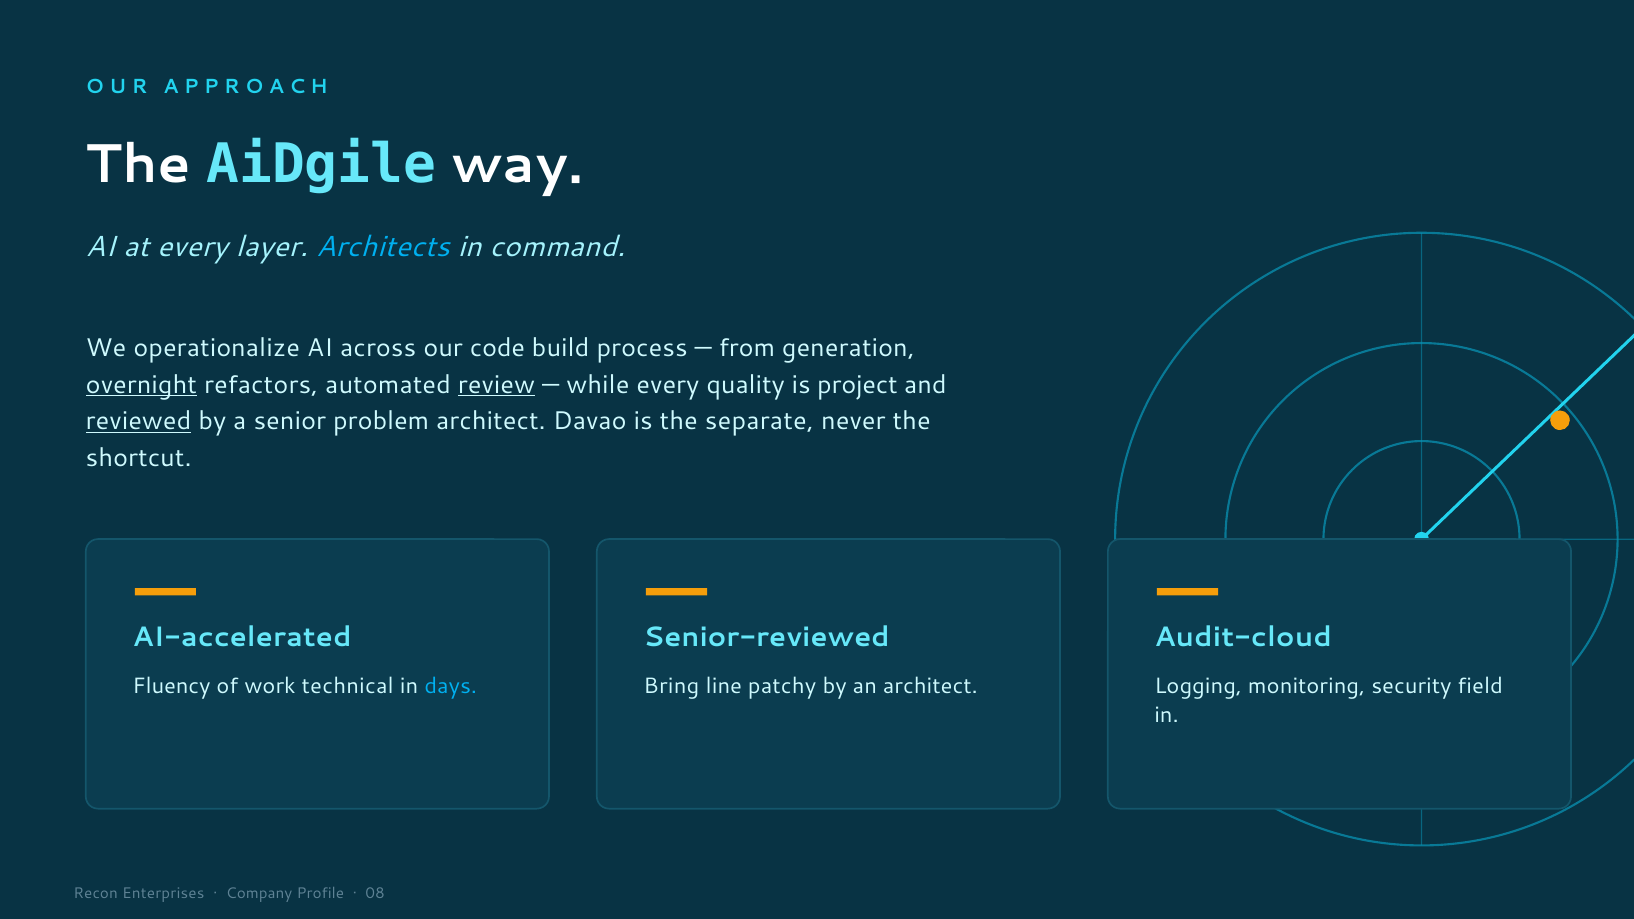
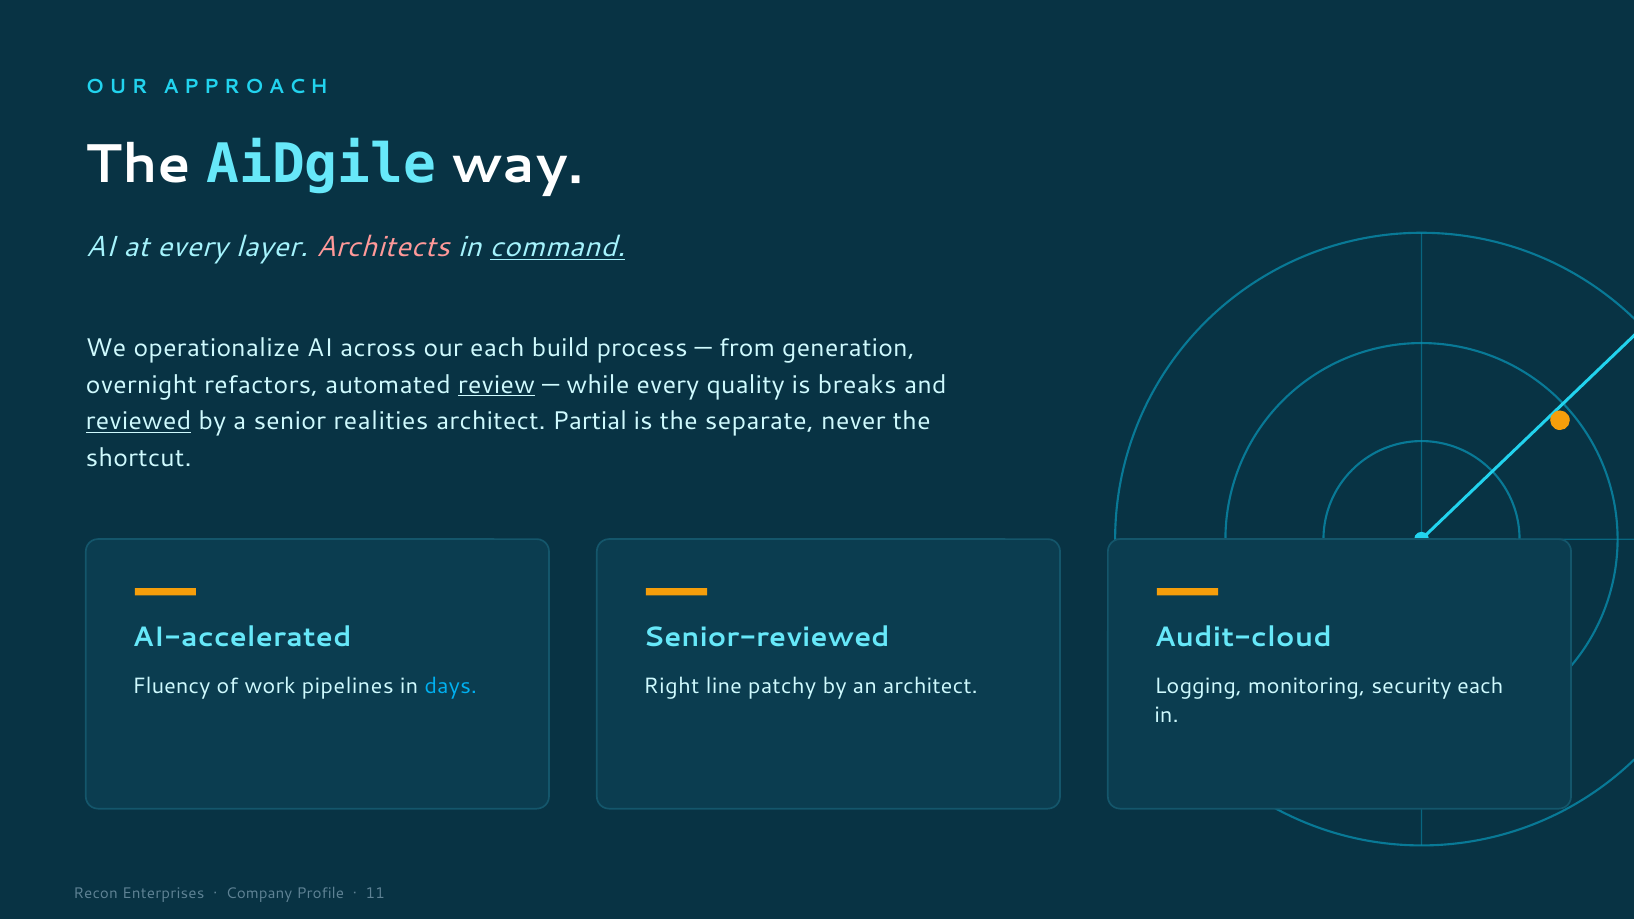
Architects colour: light blue -> pink (383, 247)
command underline: none -> present (557, 247)
our code: code -> each (497, 348)
overnight underline: present -> none (141, 385)
project: project -> breaks (857, 385)
problem: problem -> realities (381, 421)
Davao: Davao -> Partial (590, 421)
technical: technical -> pipelines (348, 686)
Bring: Bring -> Right (671, 686)
security field: field -> each (1480, 686)
08: 08 -> 11 (375, 893)
